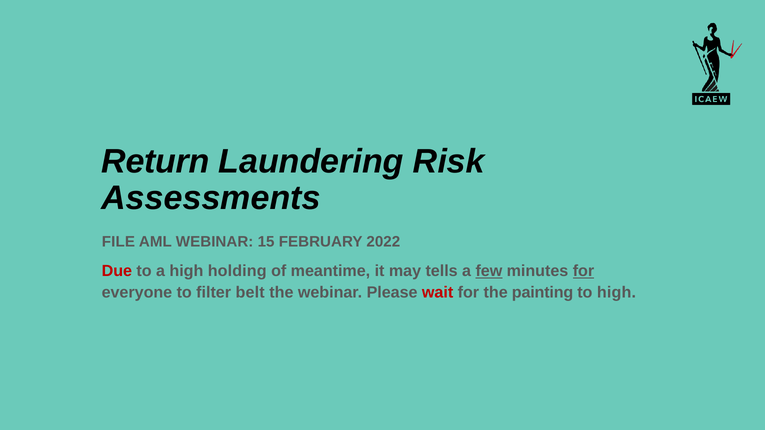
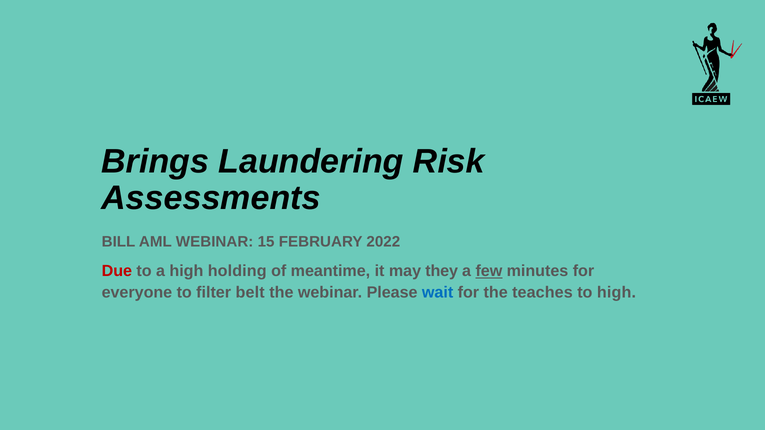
Return: Return -> Brings (155, 161)
FILE: FILE -> BILL (119, 242)
tells: tells -> they (442, 271)
for underline: present -> none (583, 271)
wait colour: red -> blue (438, 293)
painting: painting -> teaches (542, 293)
